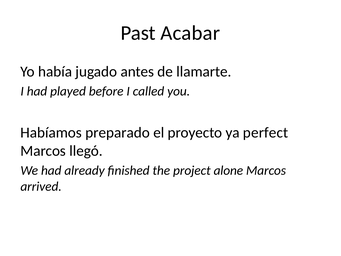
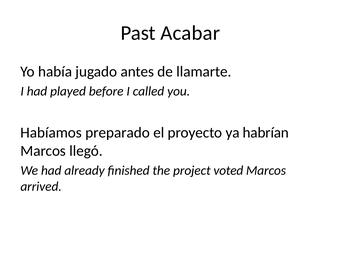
perfect: perfect -> habrían (266, 133)
alone: alone -> voted (228, 170)
